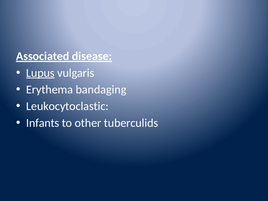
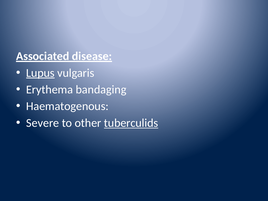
Leukocytoclastic: Leukocytoclastic -> Haematogenous (67, 106)
Infants: Infants -> Severe (43, 123)
tuberculids underline: none -> present (131, 123)
